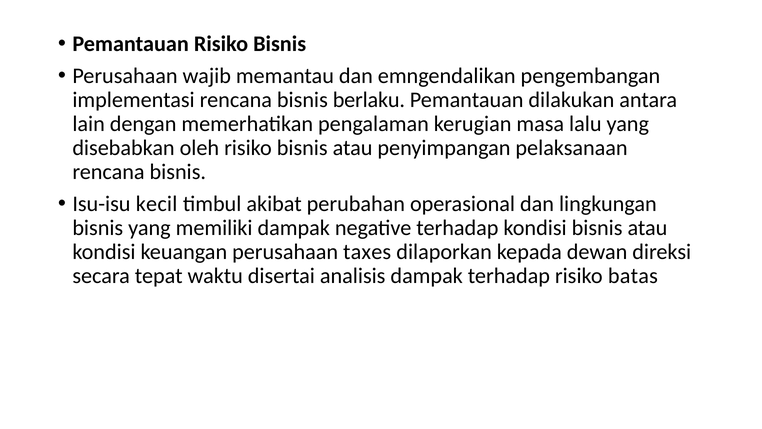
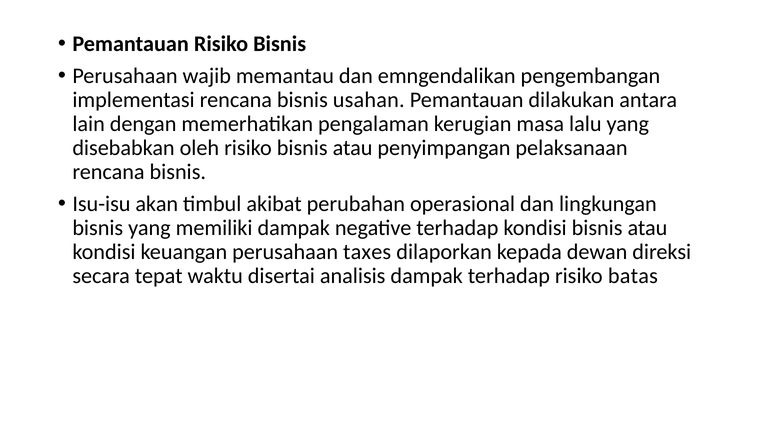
berlaku: berlaku -> usahan (369, 100)
kecil: kecil -> akan (157, 204)
